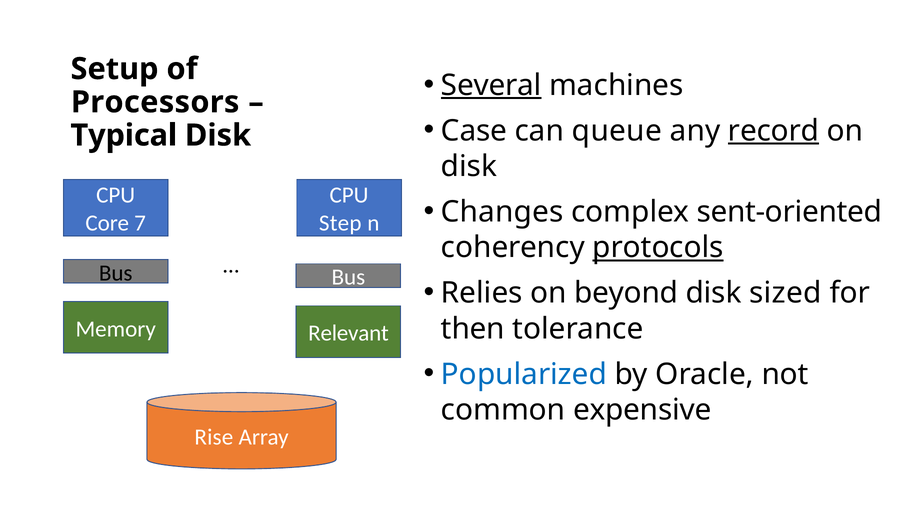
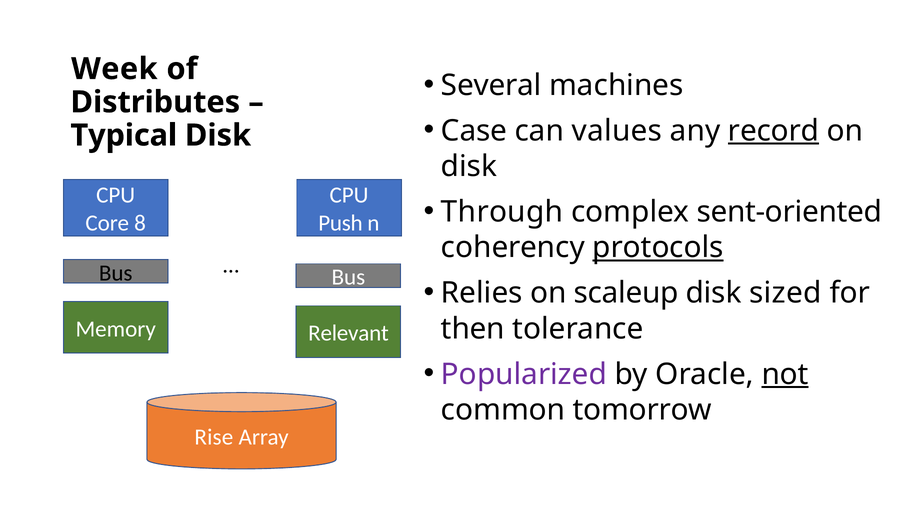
Setup: Setup -> Week (114, 69)
Several underline: present -> none (491, 85)
Processors: Processors -> Distributes (155, 102)
queue: queue -> values (617, 131)
Changes: Changes -> Through (502, 212)
7: 7 -> 8 (140, 223)
Step: Step -> Push (340, 223)
beyond: beyond -> scaleup (626, 293)
Popularized colour: blue -> purple (524, 374)
not underline: none -> present (785, 374)
expensive: expensive -> tomorrow (642, 410)
